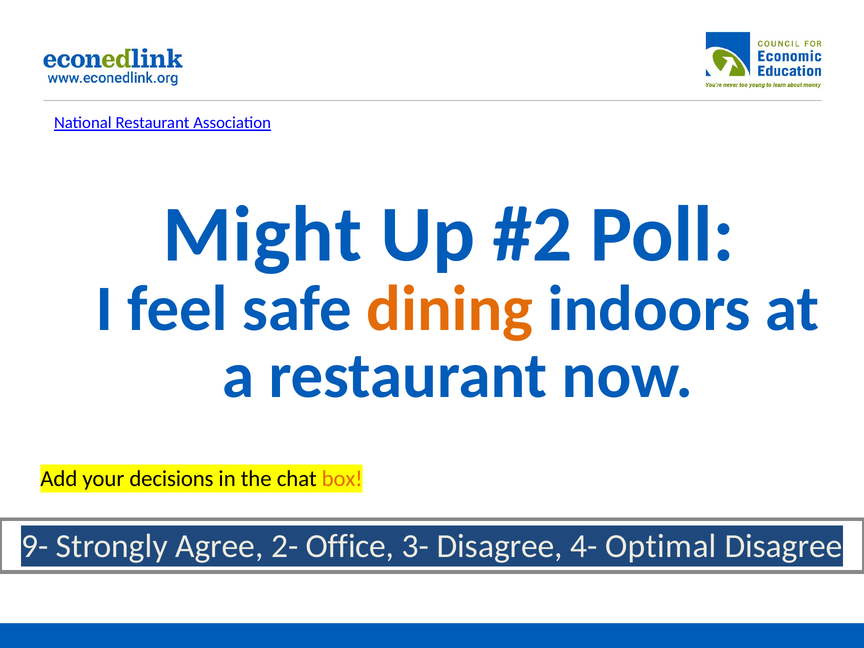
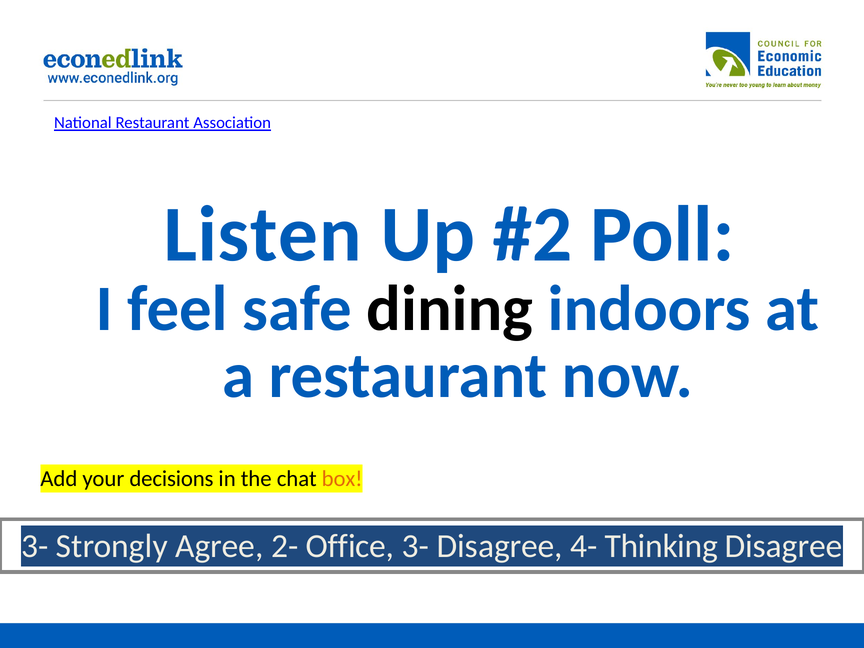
Might: Might -> Listen (263, 234)
dining colour: orange -> black (450, 309)
9-: 9- -> 3- (35, 546)
Optimal: Optimal -> Thinking (661, 546)
